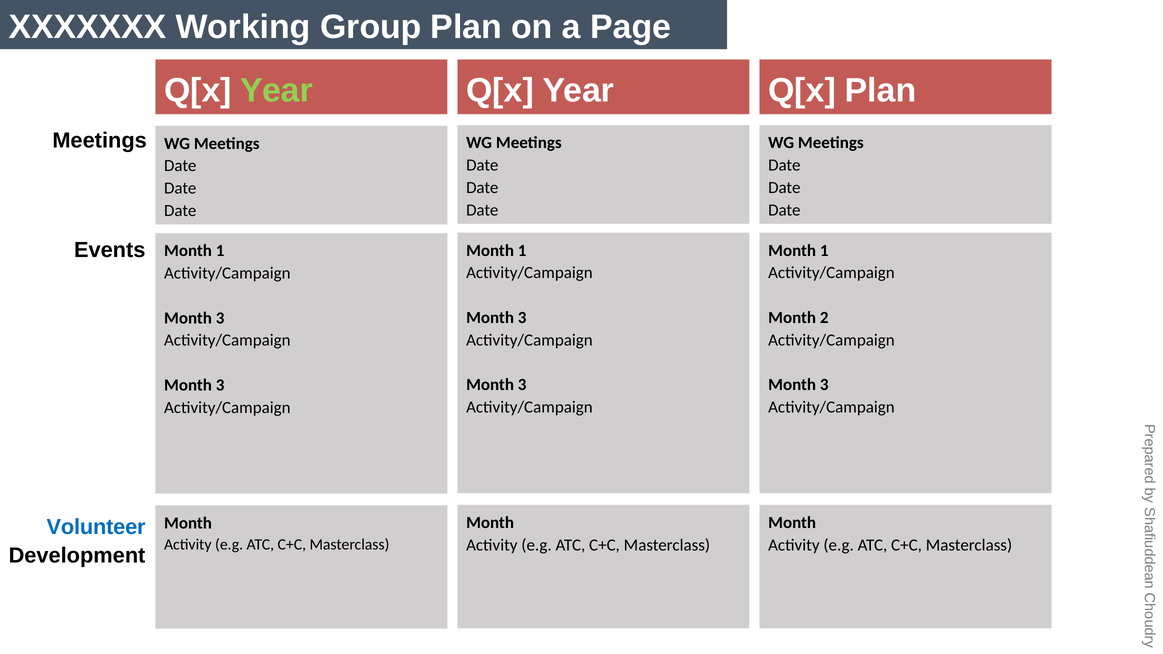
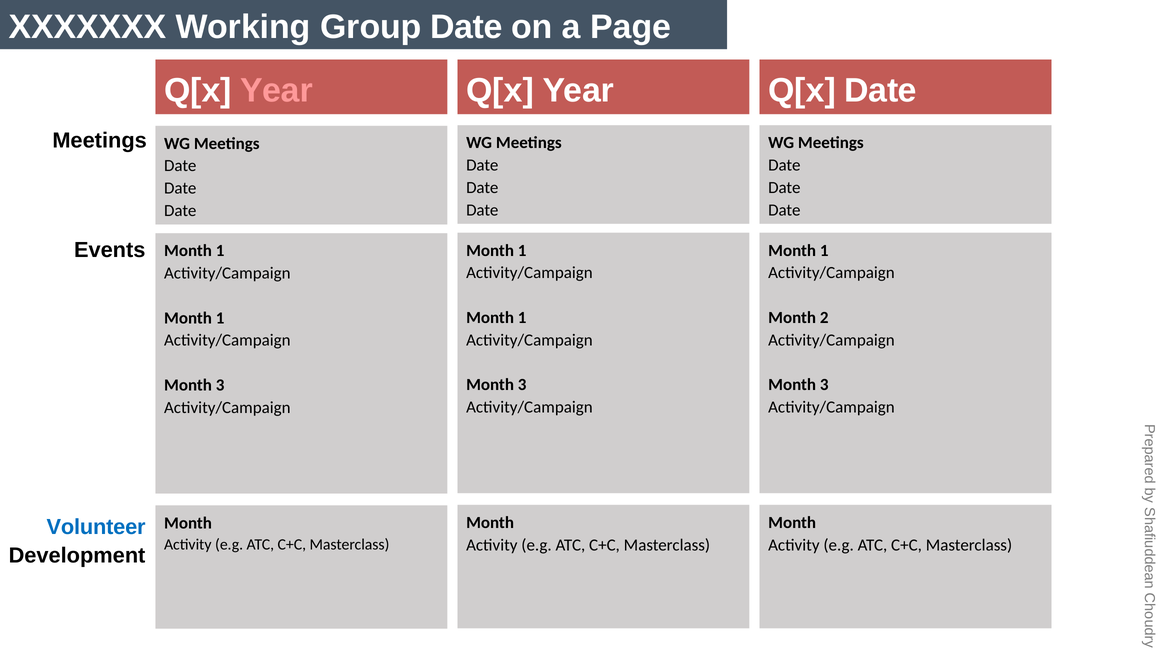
Group Plan: Plan -> Date (466, 27)
Year colour: light green -> pink (276, 91)
Q[x Plan: Plan -> Date (881, 91)
3: 3 -> 1 (522, 318)
3: 3 -> 1 (220, 318)
